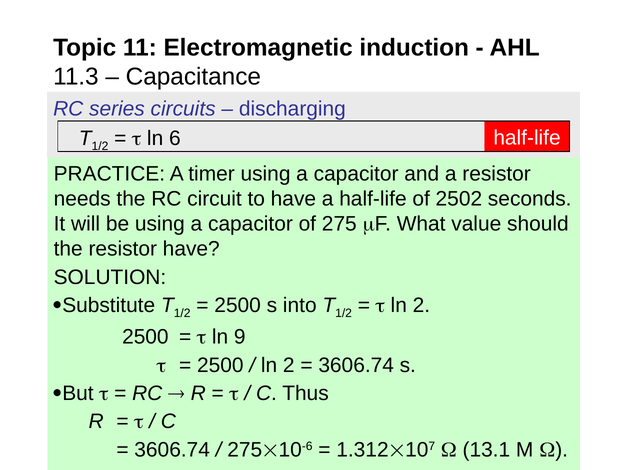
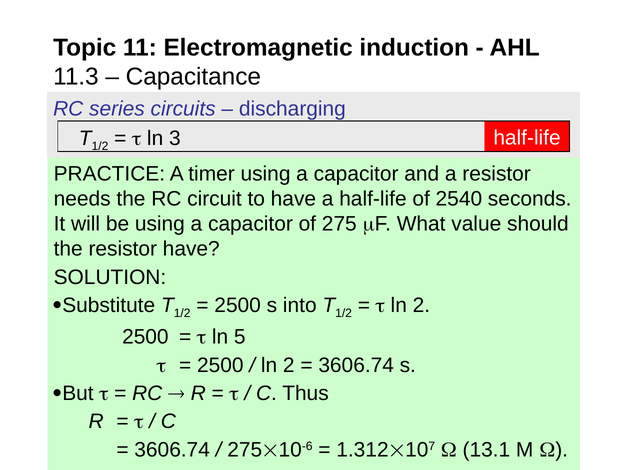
6: 6 -> 3 (175, 138)
2502: 2502 -> 2540 (459, 199)
9: 9 -> 5 (240, 337)
